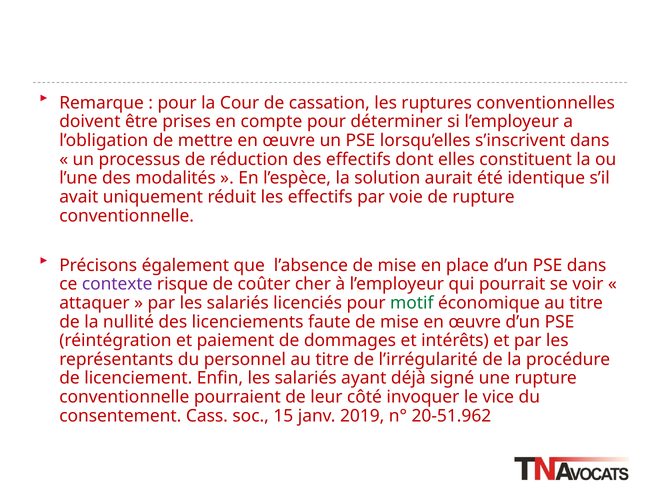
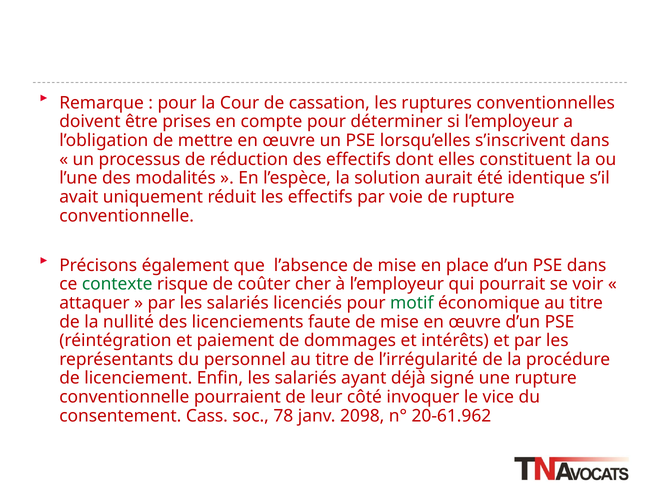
contexte colour: purple -> green (117, 284)
15: 15 -> 78 (283, 416)
2019: 2019 -> 2098 (362, 416)
20-51.962: 20-51.962 -> 20-61.962 (451, 416)
